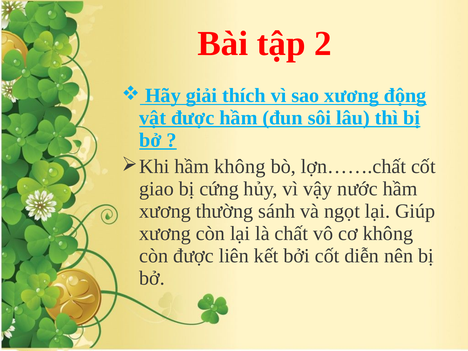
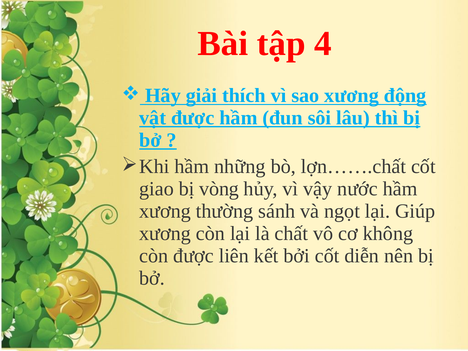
2: 2 -> 4 (323, 44)
hầm không: không -> những (240, 167)
cứng: cứng -> vòng (219, 189)
